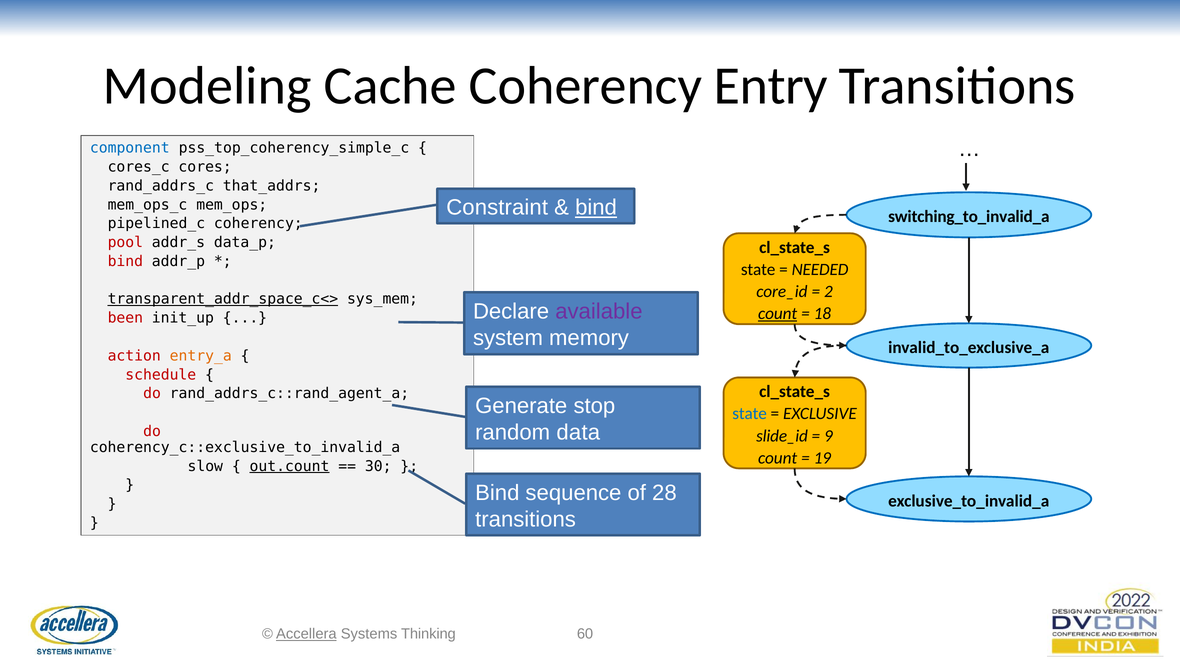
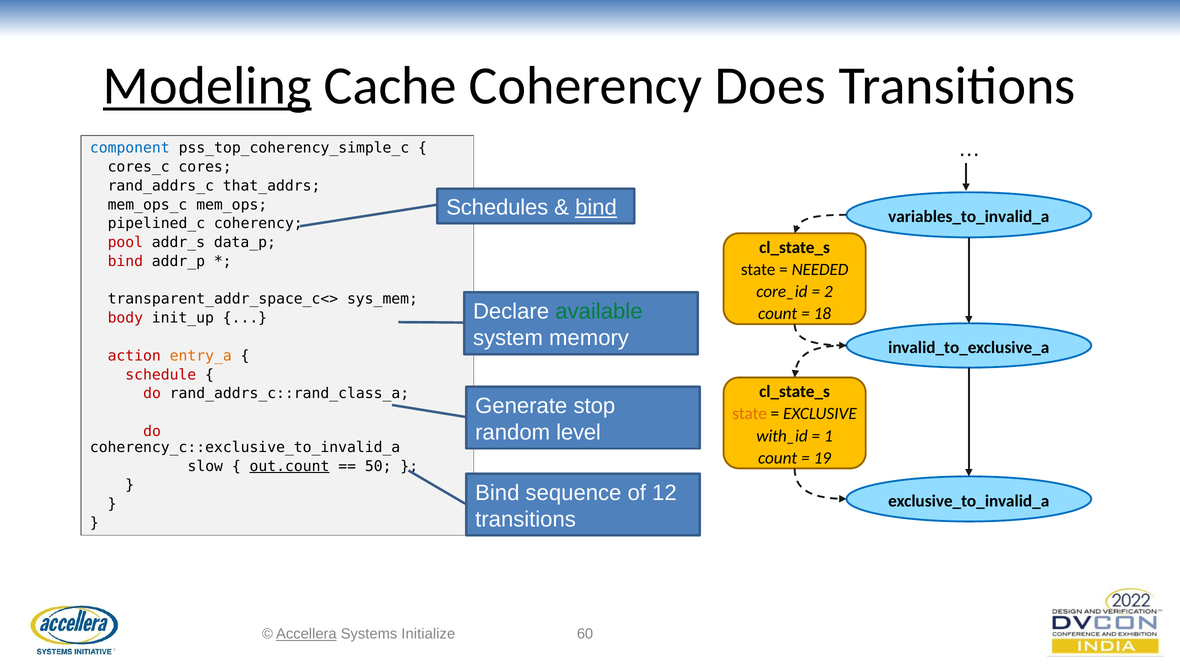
Modeling underline: none -> present (207, 86)
Entry: Entry -> Does (770, 86)
Constraint: Constraint -> Schedules (497, 208)
switching_to_invalid_a: switching_to_invalid_a -> variables_to_invalid_a (969, 217)
transparent_addr_space_c<> underline: present -> none (223, 299)
available colour: purple -> green (599, 311)
count underline: present -> none (778, 314)
been: been -> body (125, 318)
rand_addrs_c::rand_agent_a: rand_addrs_c::rand_agent_a -> rand_addrs_c::rand_class_a (289, 393)
state colour: blue -> orange (750, 414)
data: data -> level (579, 432)
slide_id: slide_id -> with_id (782, 436)
9: 9 -> 1 (828, 436)
30: 30 -> 50 (378, 466)
28: 28 -> 12 (664, 493)
Thinking: Thinking -> Initialize (428, 634)
